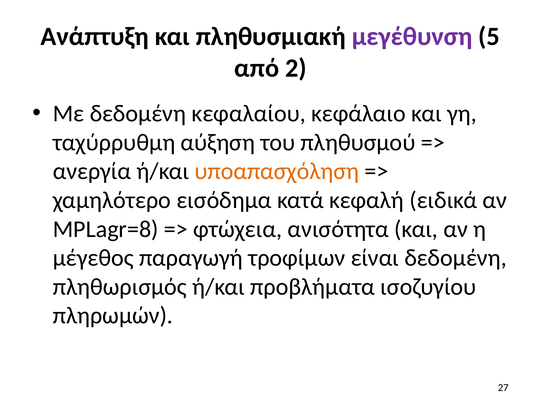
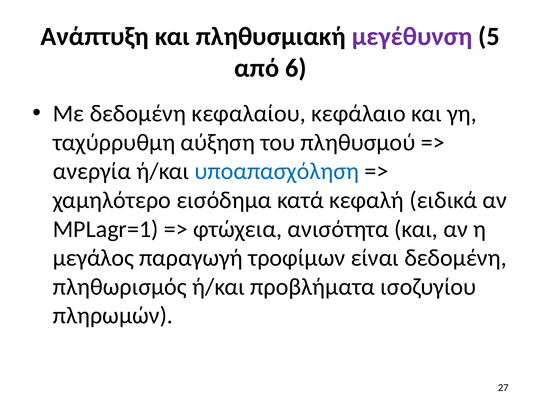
2: 2 -> 6 (296, 68)
υποαπασχόληση colour: orange -> blue (277, 171)
MPLagr=8: MPLagr=8 -> MPLagr=1 (106, 229)
μέγεθος: μέγεθος -> μεγάλος (93, 258)
